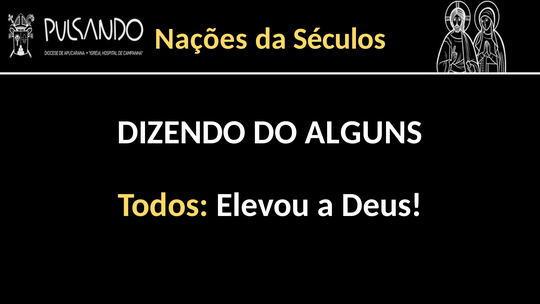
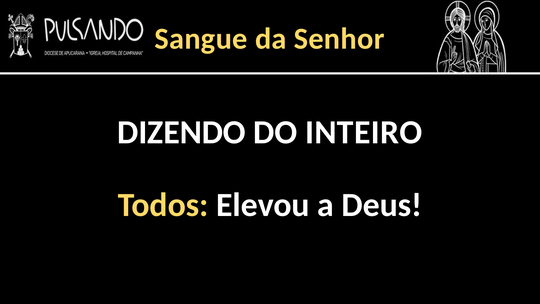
Nações: Nações -> Sangue (201, 39)
Séculos: Séculos -> Senhor (339, 39)
ALGUNS: ALGUNS -> INTEIRO (364, 132)
